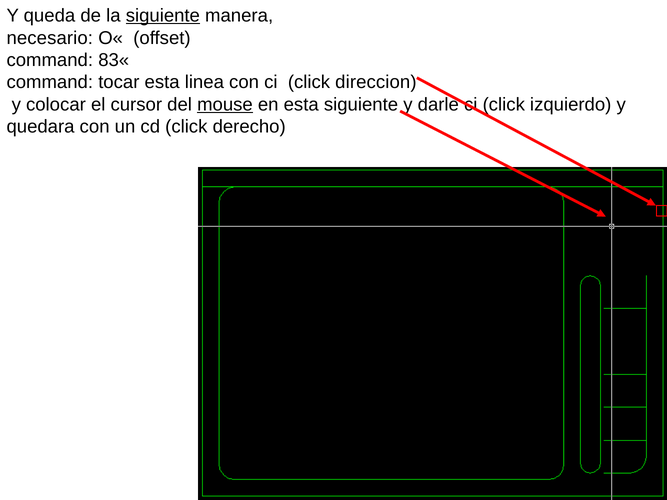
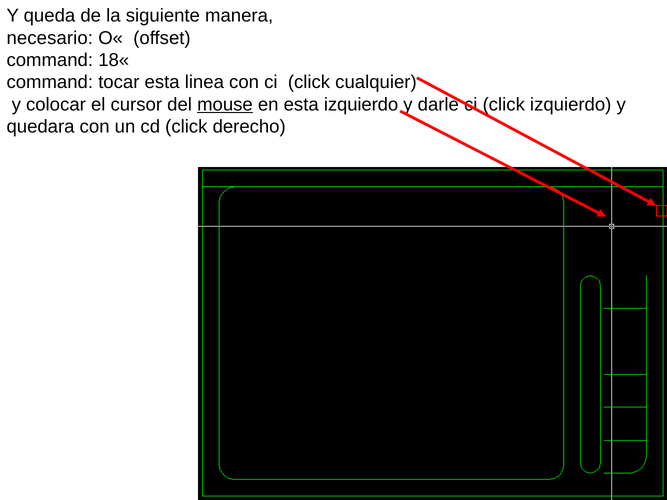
siguiente underline: present -> none (163, 16)
83«: 83« -> 18« (114, 60)
direccion: direccion -> cualquier (376, 82)
esta siguiente: siguiente -> izquierdo (361, 105)
